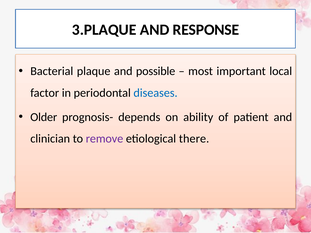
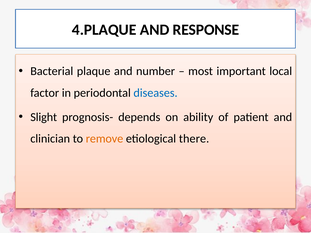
3.PLAQUE: 3.PLAQUE -> 4.PLAQUE (104, 30)
possible: possible -> number (156, 71)
Older: Older -> Slight (44, 117)
remove colour: purple -> orange (104, 139)
